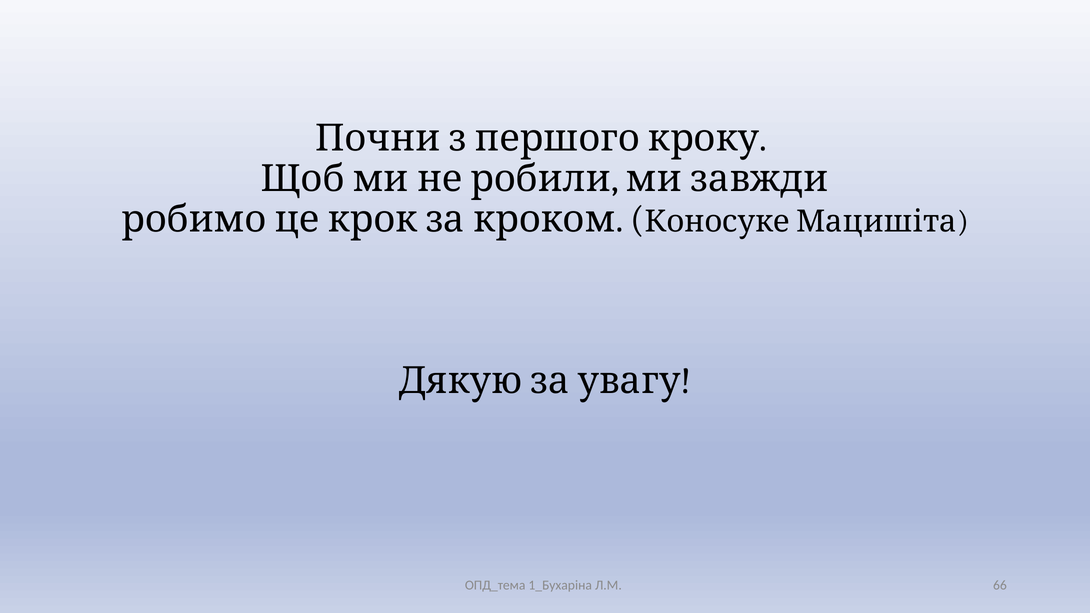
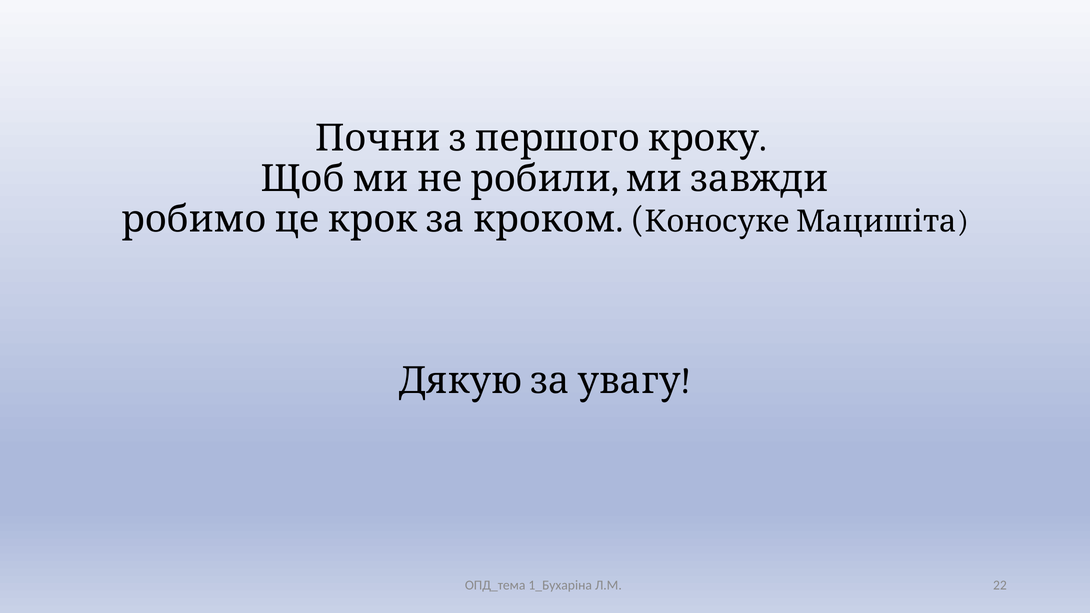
66: 66 -> 22 (1000, 585)
